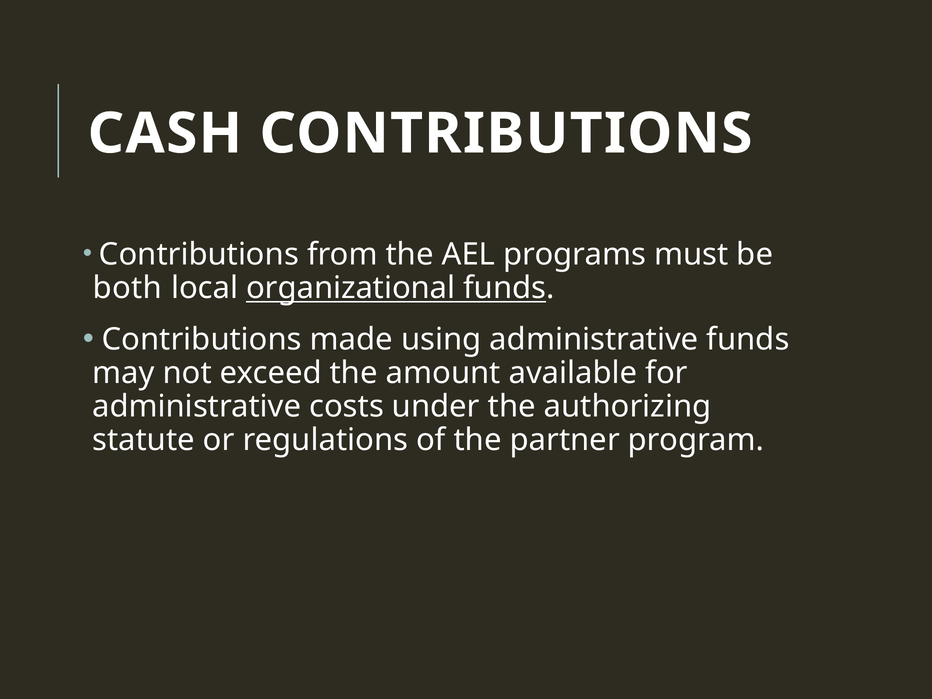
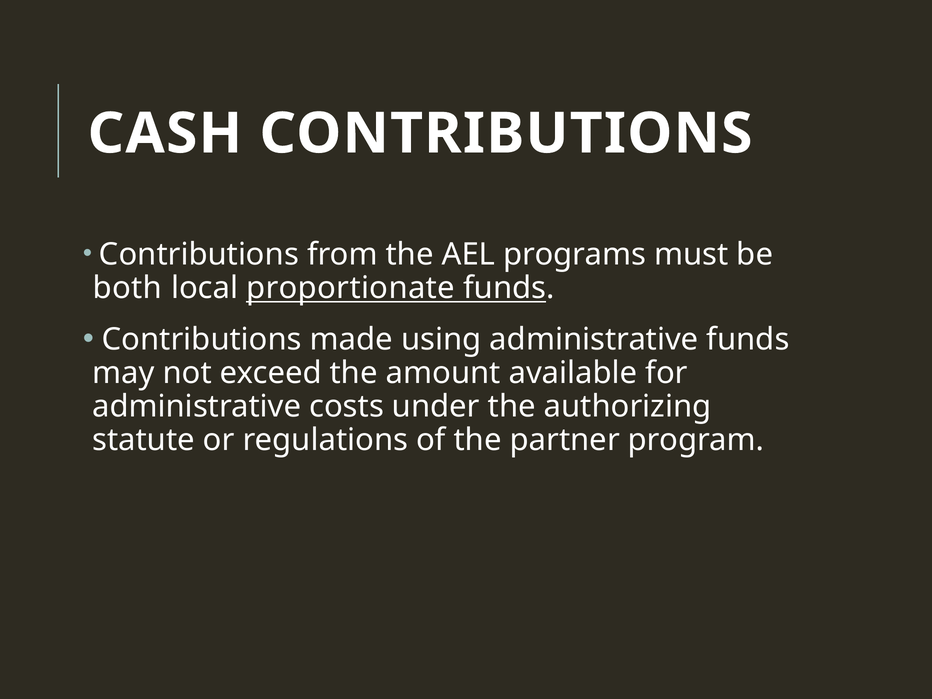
organizational: organizational -> proportionate (351, 288)
